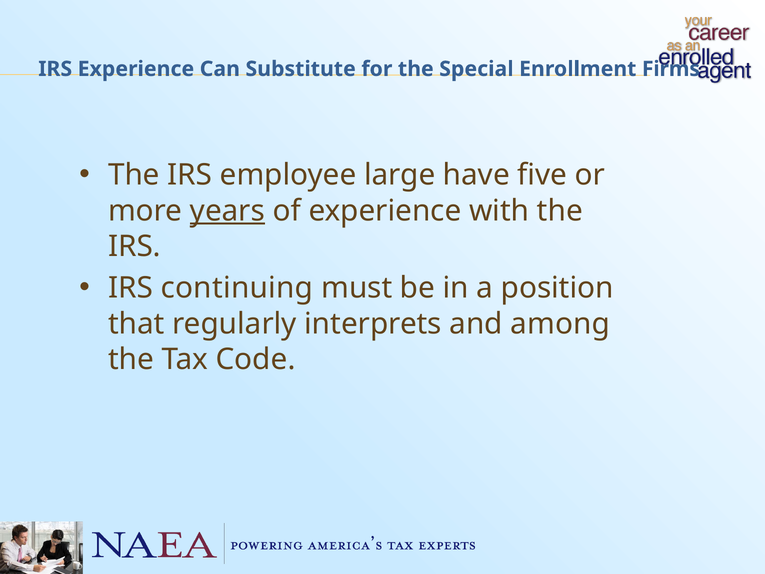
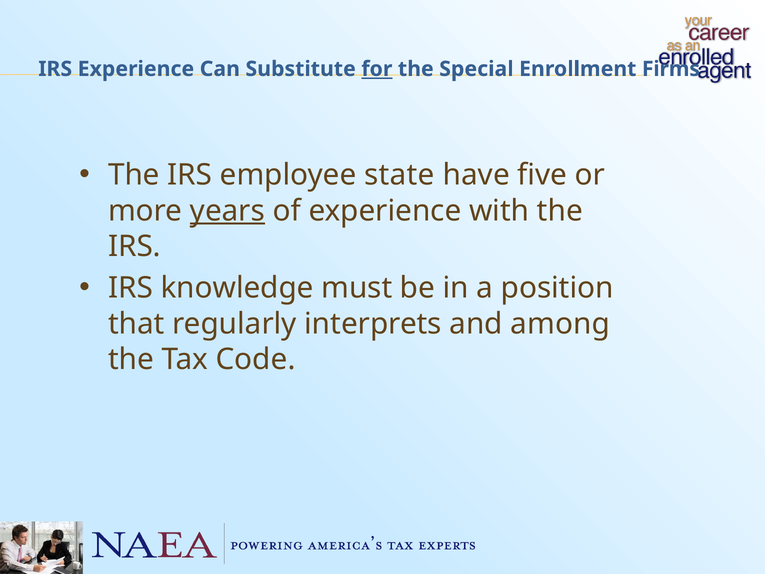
for underline: none -> present (377, 69)
large: large -> state (400, 175)
continuing: continuing -> knowledge (237, 288)
